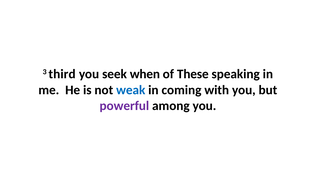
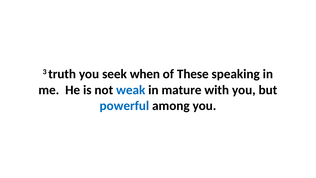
third: third -> truth (62, 74)
coming: coming -> mature (181, 90)
powerful colour: purple -> blue (124, 106)
